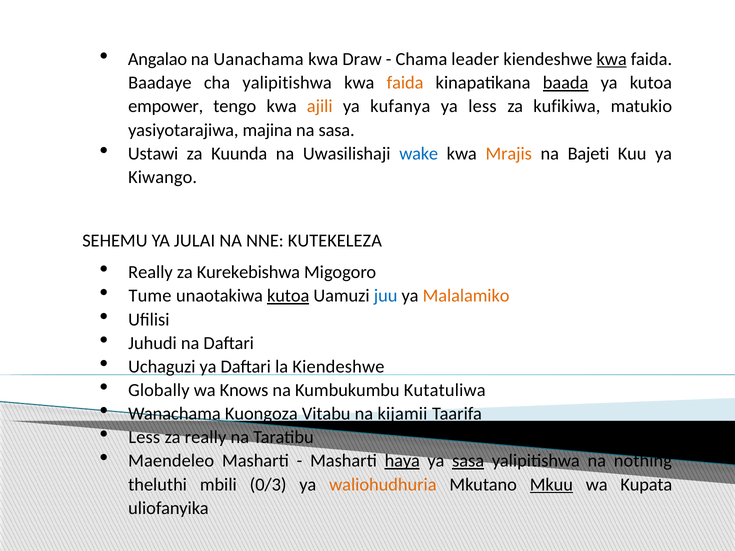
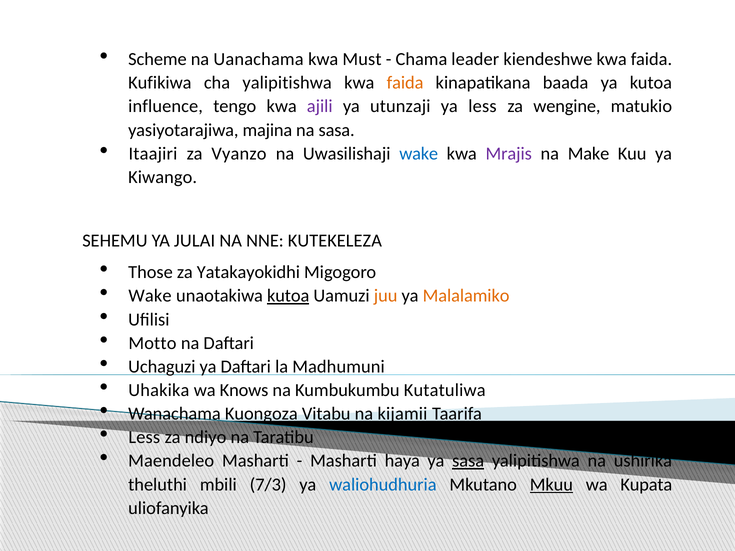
Angalao: Angalao -> Scheme (157, 59)
Draw: Draw -> Must (362, 59)
kwa underline: present -> none (612, 59)
Baadaye: Baadaye -> Kufikiwa (160, 83)
baada underline: present -> none (566, 83)
empower: empower -> influence (166, 106)
ajili colour: orange -> purple (320, 106)
kufanya: kufanya -> utunzaji (400, 106)
kufikiwa: kufikiwa -> wengine (567, 106)
Ustawi: Ustawi -> Itaajiri (153, 154)
Kuunda: Kuunda -> Vyanzo (239, 154)
Mrajis colour: orange -> purple (509, 154)
Bajeti: Bajeti -> Make (589, 154)
Really: Really -> Those (150, 272)
Kurekebishwa: Kurekebishwa -> Yatakayokidhi (248, 272)
Tume: Tume -> Wake (150, 296)
juu colour: blue -> orange (386, 296)
Juhudi: Juhudi -> Motto (152, 343)
la Kiendeshwe: Kiendeshwe -> Madhumuni (339, 367)
Globally: Globally -> Uhakika (159, 390)
za really: really -> ndiyo (206, 438)
haya underline: present -> none (402, 461)
nothing: nothing -> ushirika (643, 461)
0/3: 0/3 -> 7/3 (268, 485)
waliohudhuria colour: orange -> blue (383, 485)
